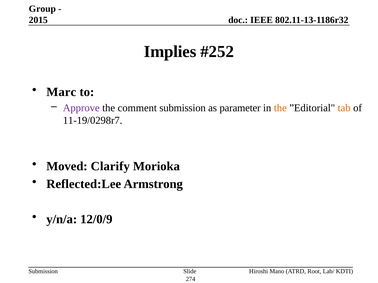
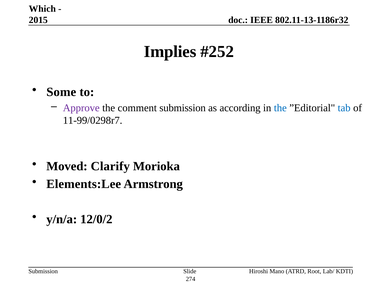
Group: Group -> Which (42, 9)
Marc: Marc -> Some (61, 92)
parameter: parameter -> according (240, 108)
the colour: orange -> blue (280, 108)
tab colour: orange -> blue (344, 108)
11-19/0298r7: 11-19/0298r7 -> 11-99/0298r7 (93, 121)
Reflected:Lee: Reflected:Lee -> Elements:Lee (84, 184)
12/0/9: 12/0/9 -> 12/0/2 (96, 220)
